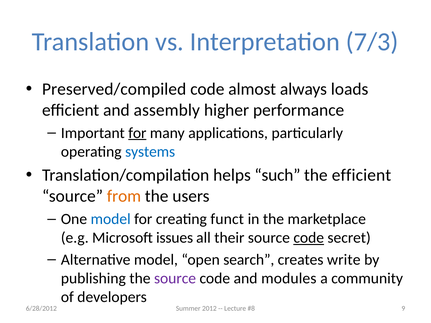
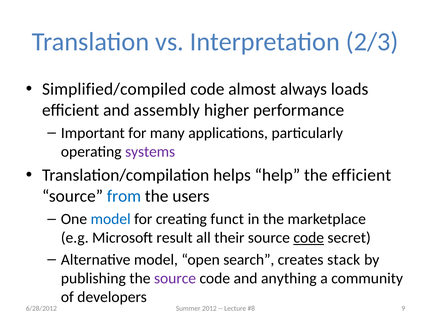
7/3: 7/3 -> 2/3 (372, 42)
Preserved/compiled: Preserved/compiled -> Simplified/compiled (114, 89)
for underline: present -> none (137, 133)
systems colour: blue -> purple (150, 152)
such: such -> help (277, 175)
from colour: orange -> blue (124, 196)
issues: issues -> result (175, 238)
write: write -> stack (344, 260)
modules: modules -> anything (289, 279)
